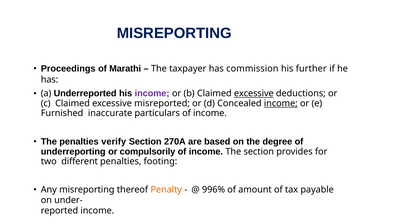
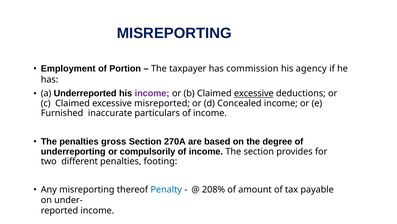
Proceedings: Proceedings -> Employment (68, 68)
Marathi: Marathi -> Portion (125, 68)
further: further -> agency (311, 68)
income underline: present -> none (281, 103)
verify: verify -> gross (114, 141)
Penalty colour: orange -> blue (166, 189)
996%: 996% -> 208% (214, 189)
